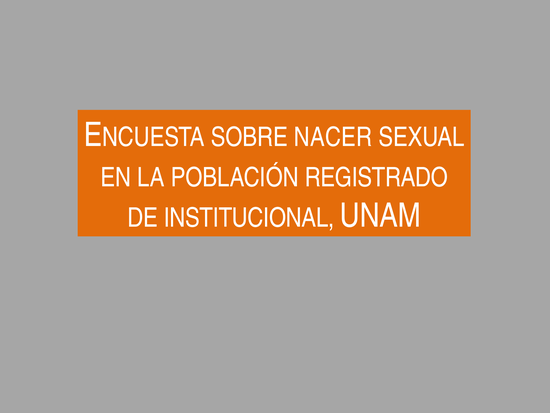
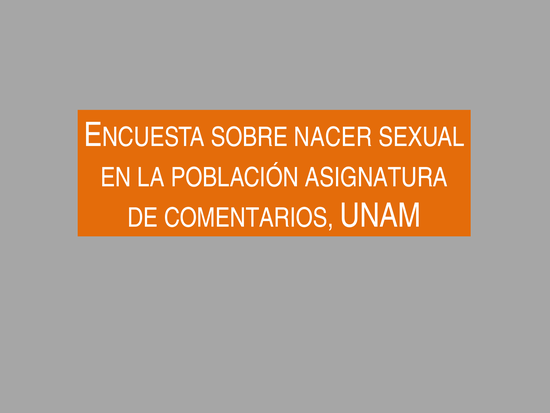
REGISTRADO: REGISTRADO -> ASIGNATURA (376, 178)
INSTITUCIONAL: INSTITUCIONAL -> COMENTARIOS (249, 218)
